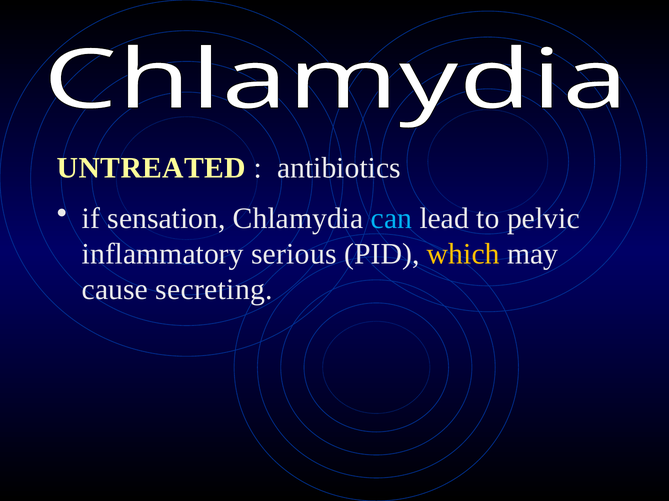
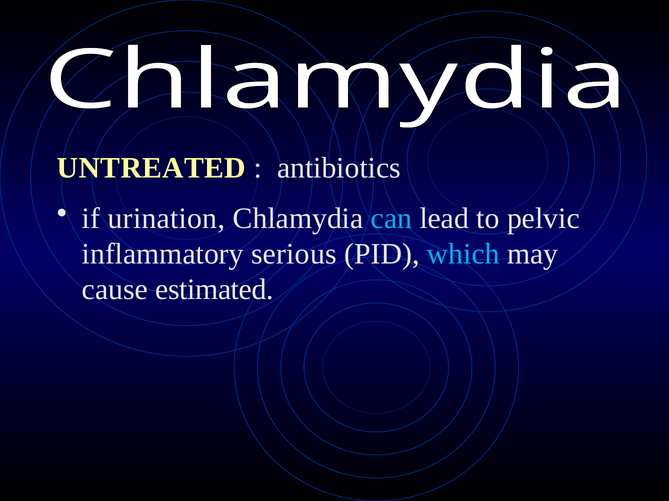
sensation: sensation -> urination (166, 219)
which colour: yellow -> light blue (463, 254)
secreting: secreting -> estimated (214, 290)
